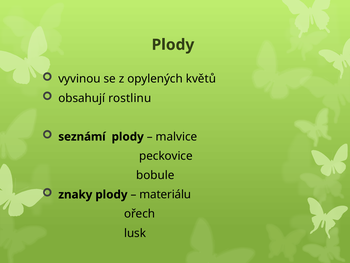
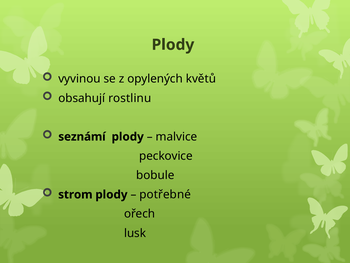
znaky: znaky -> strom (75, 194)
materiálu: materiálu -> potřebné (165, 194)
